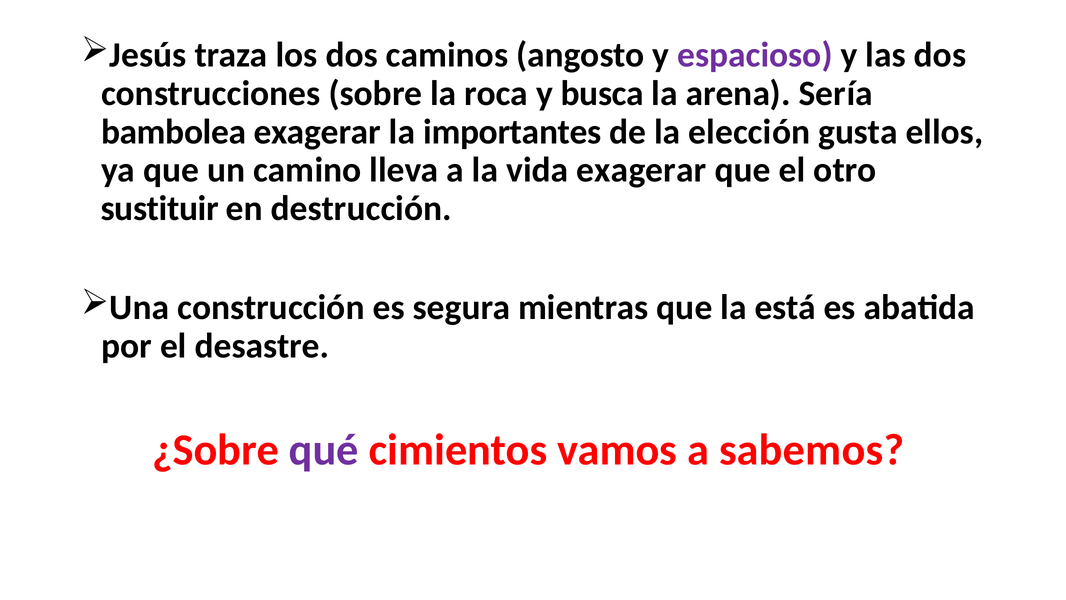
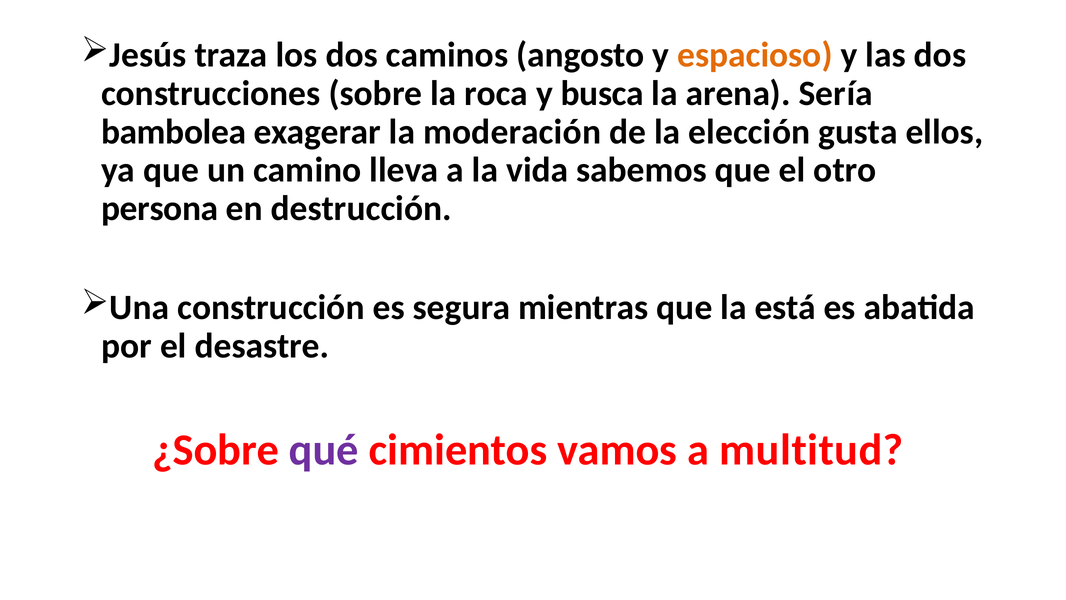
espacioso colour: purple -> orange (755, 55)
importantes: importantes -> moderación (512, 132)
vida exagerar: exagerar -> sabemos (642, 170)
sustituir: sustituir -> persona (160, 209)
sabemos: sabemos -> multitud (811, 450)
